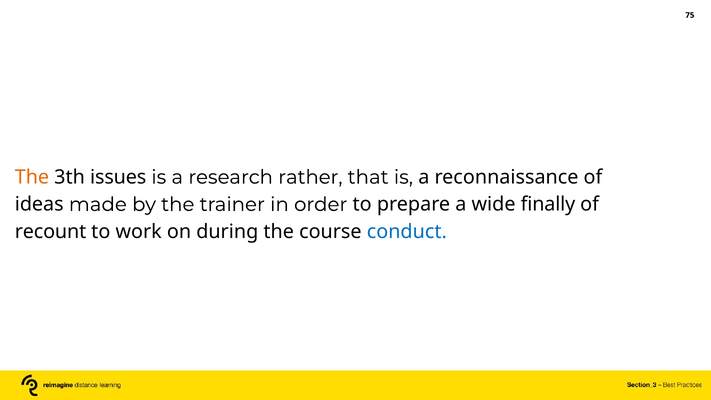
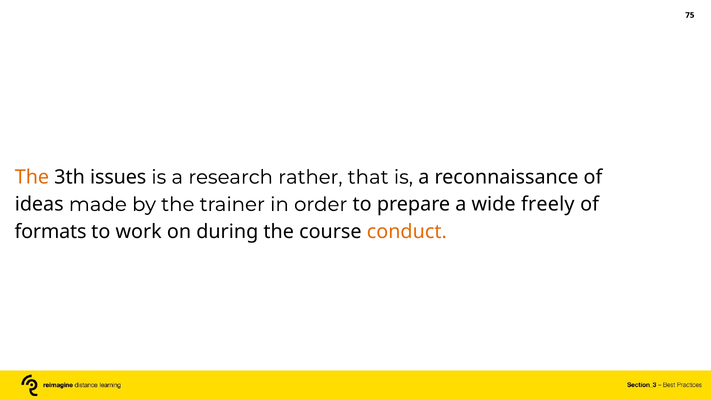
finally: finally -> freely (548, 204)
recount: recount -> formats (51, 232)
conduct colour: blue -> orange (407, 232)
